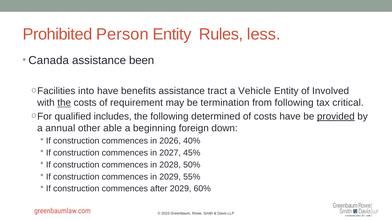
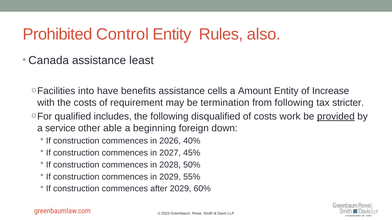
Person: Person -> Control (122, 34)
less: less -> also (264, 34)
been: been -> least (141, 61)
tract: tract -> cells (217, 91)
Vehicle: Vehicle -> Amount (255, 91)
Involved: Involved -> Increase (331, 91)
the underline: present -> none (64, 103)
critical: critical -> stricter (348, 103)
determined: determined -> disqualified (216, 117)
costs have: have -> work (290, 117)
annual: annual -> service (60, 128)
